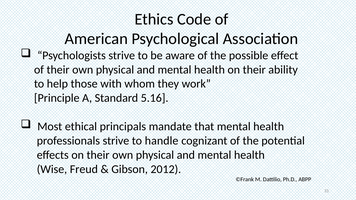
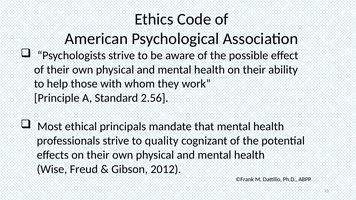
5.16: 5.16 -> 2.56 (155, 98)
handle: handle -> quality (162, 141)
